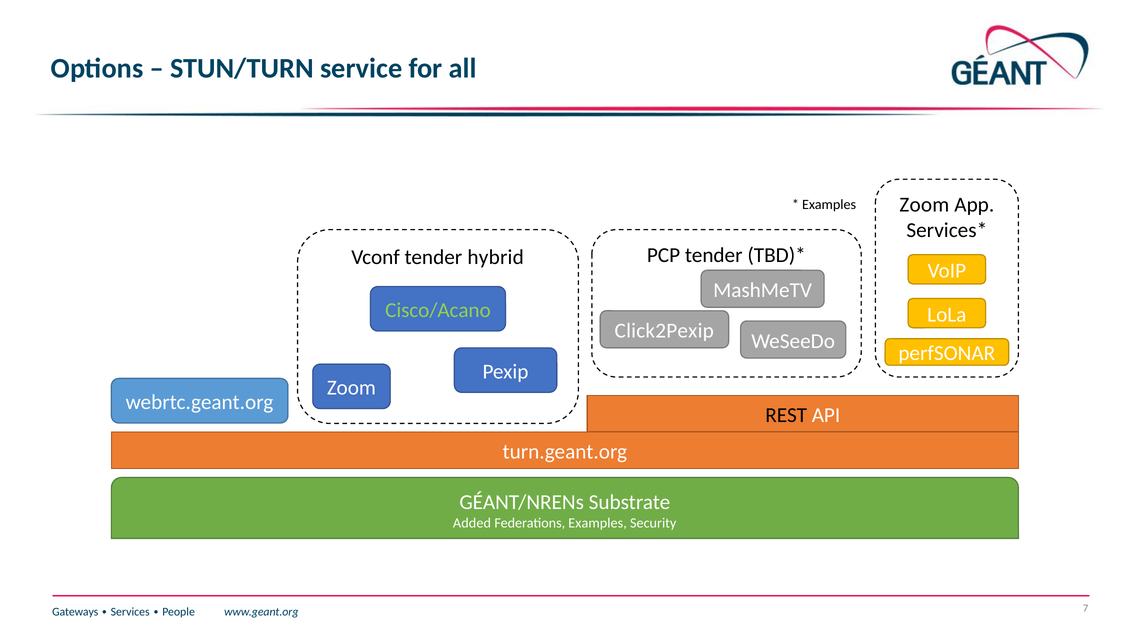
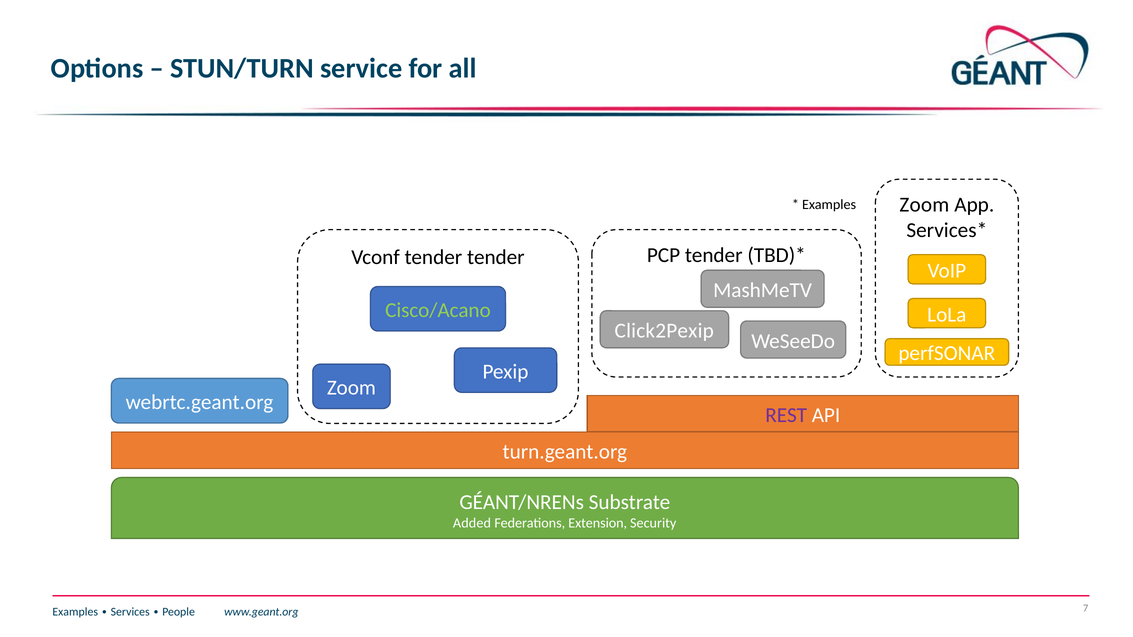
tender hybrid: hybrid -> tender (496, 258)
REST colour: black -> purple (786, 415)
Federations Examples: Examples -> Extension (598, 523)
Gateways: Gateways -> Examples (75, 612)
